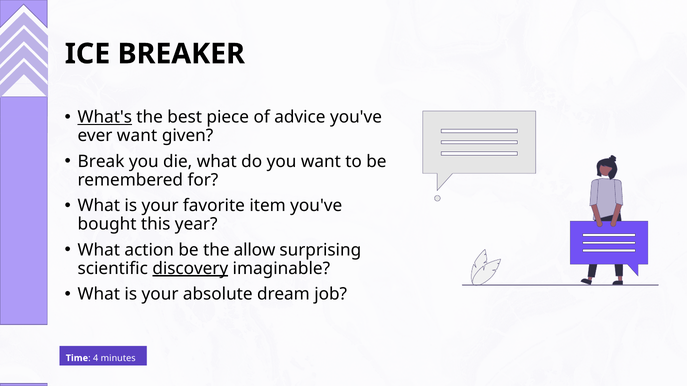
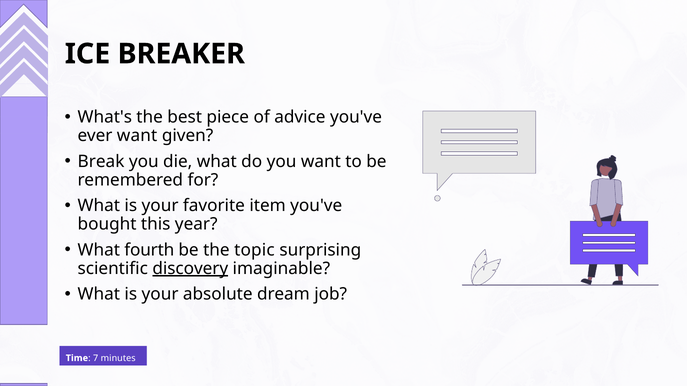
What's underline: present -> none (105, 117)
action: action -> fourth (149, 250)
allow: allow -> topic (254, 250)
4: 4 -> 7 (96, 358)
